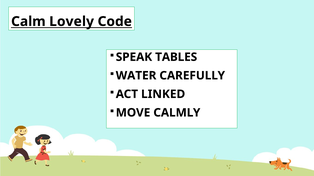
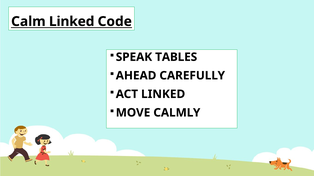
Calm Lovely: Lovely -> Linked (72, 22)
WATER: WATER -> AHEAD (136, 76)
